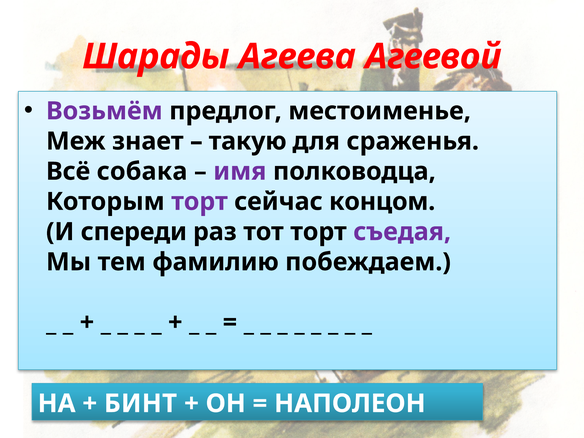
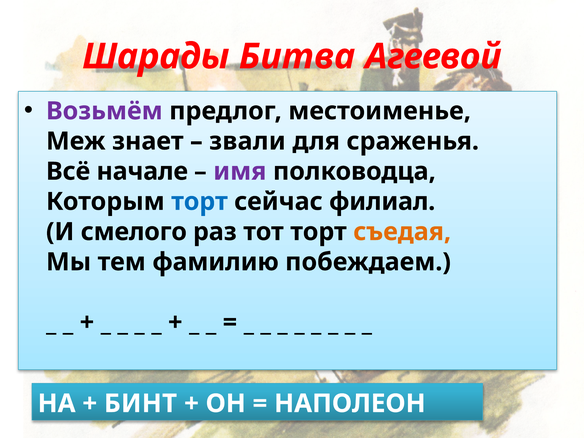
Агеева: Агеева -> Битва (297, 57)
такую: такую -> звали (247, 141)
собака: собака -> начале (142, 171)
торт colour: purple -> blue (199, 202)
концом: концом -> филиал (382, 202)
спереди: спереди -> смелого (134, 232)
съедая colour: purple -> orange (402, 232)
